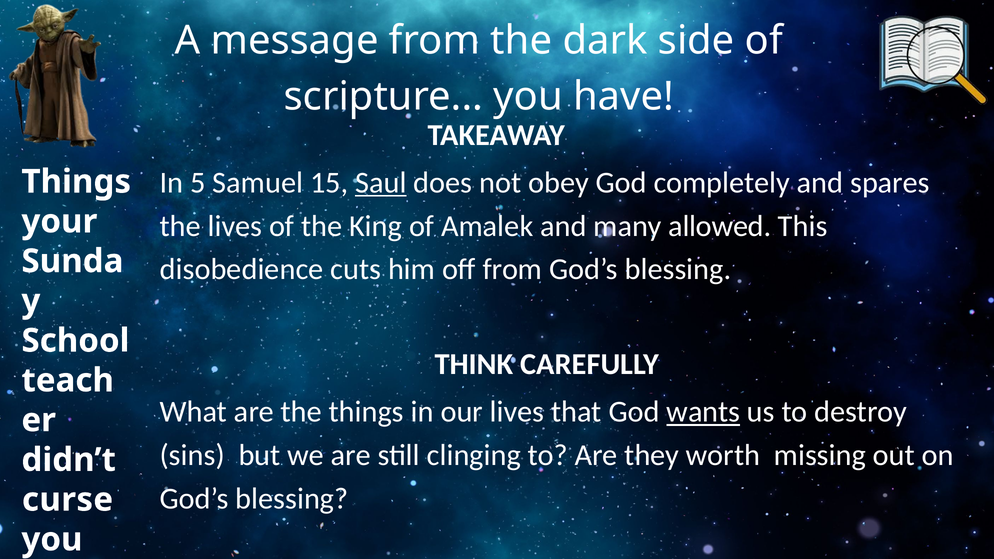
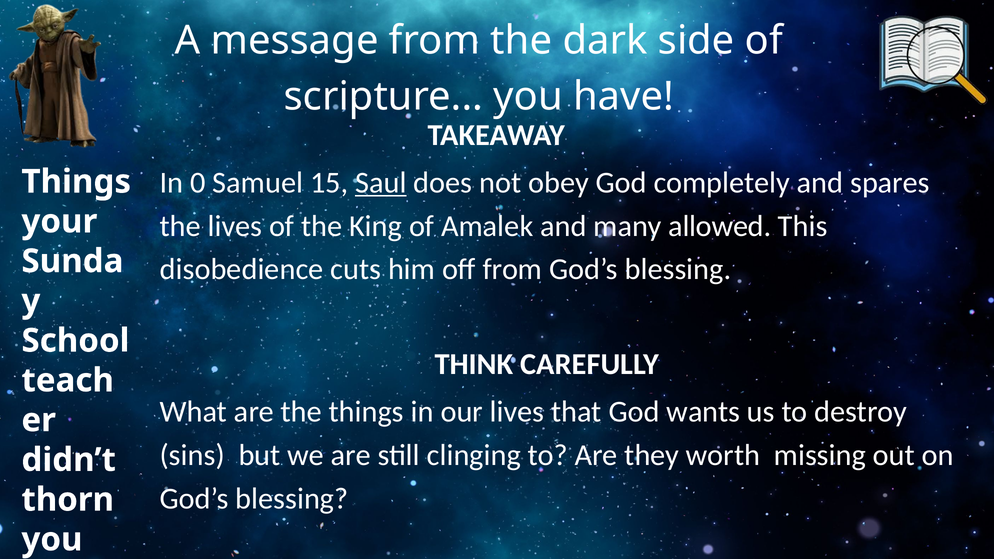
5: 5 -> 0 (198, 183)
wants underline: present -> none (703, 412)
curse: curse -> thorn (68, 500)
